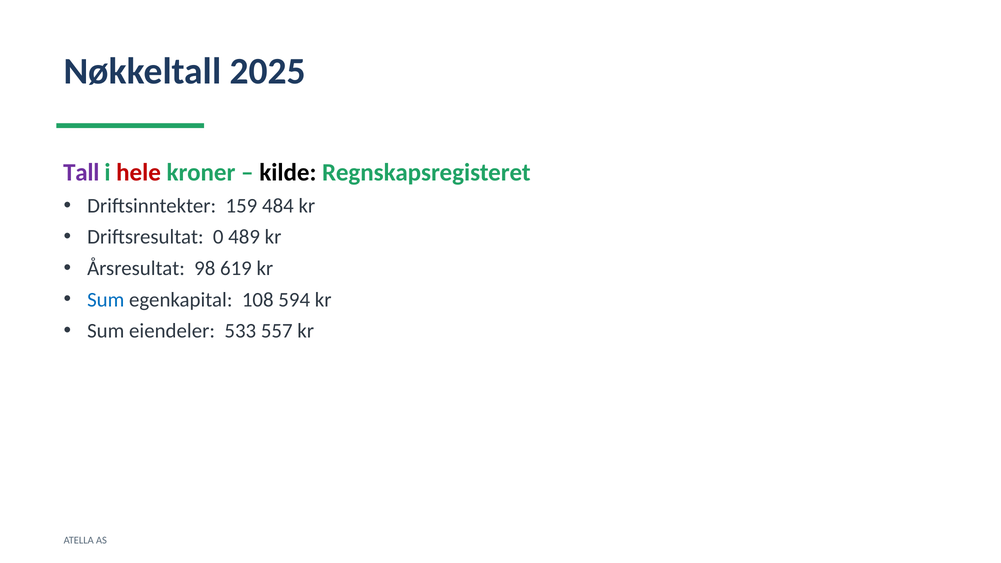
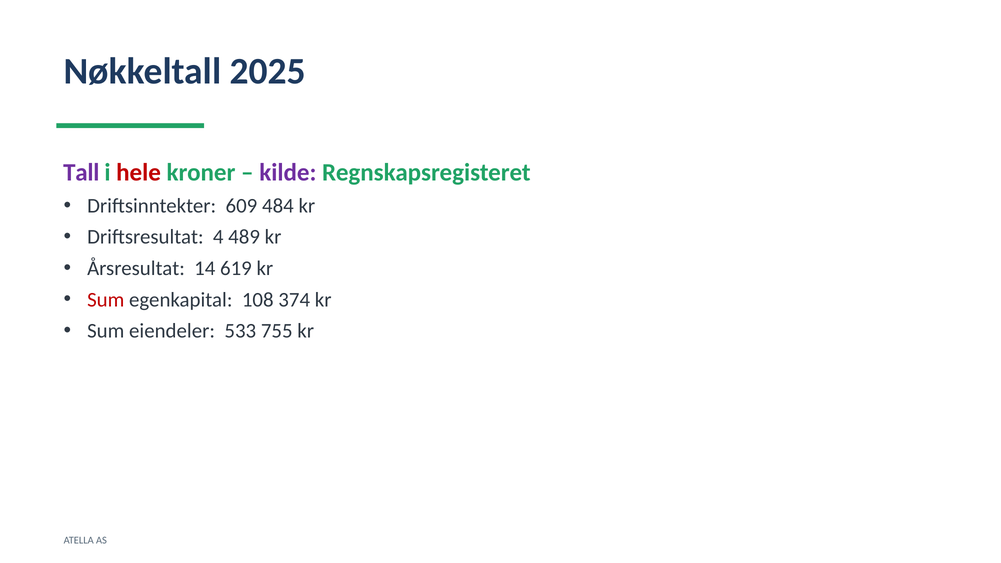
kilde colour: black -> purple (288, 172)
159: 159 -> 609 (241, 206)
0: 0 -> 4 (218, 237)
98: 98 -> 14 (205, 268)
Sum colour: blue -> red (106, 300)
594: 594 -> 374 (294, 300)
557: 557 -> 755 (277, 331)
